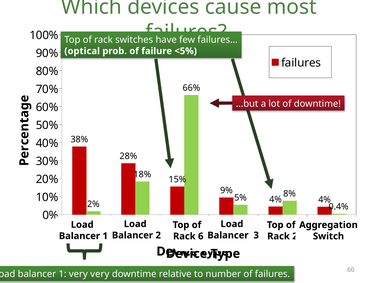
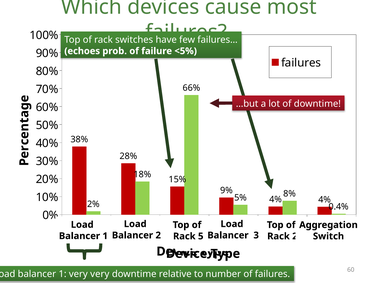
optical: optical -> echoes (82, 51)
6: 6 -> 5 (201, 236)
